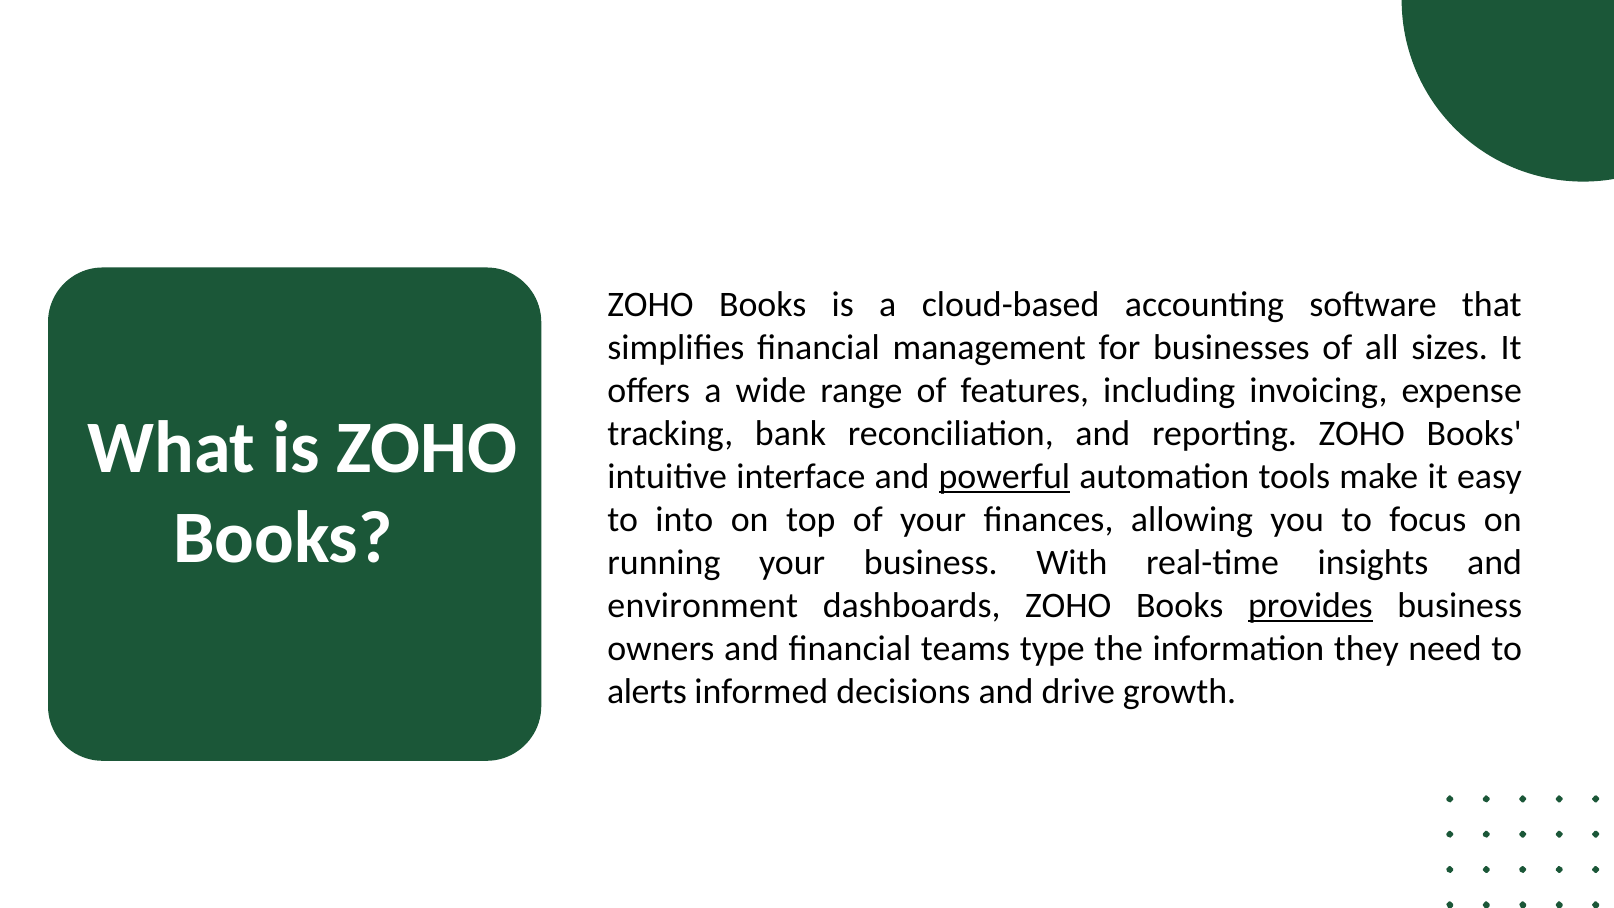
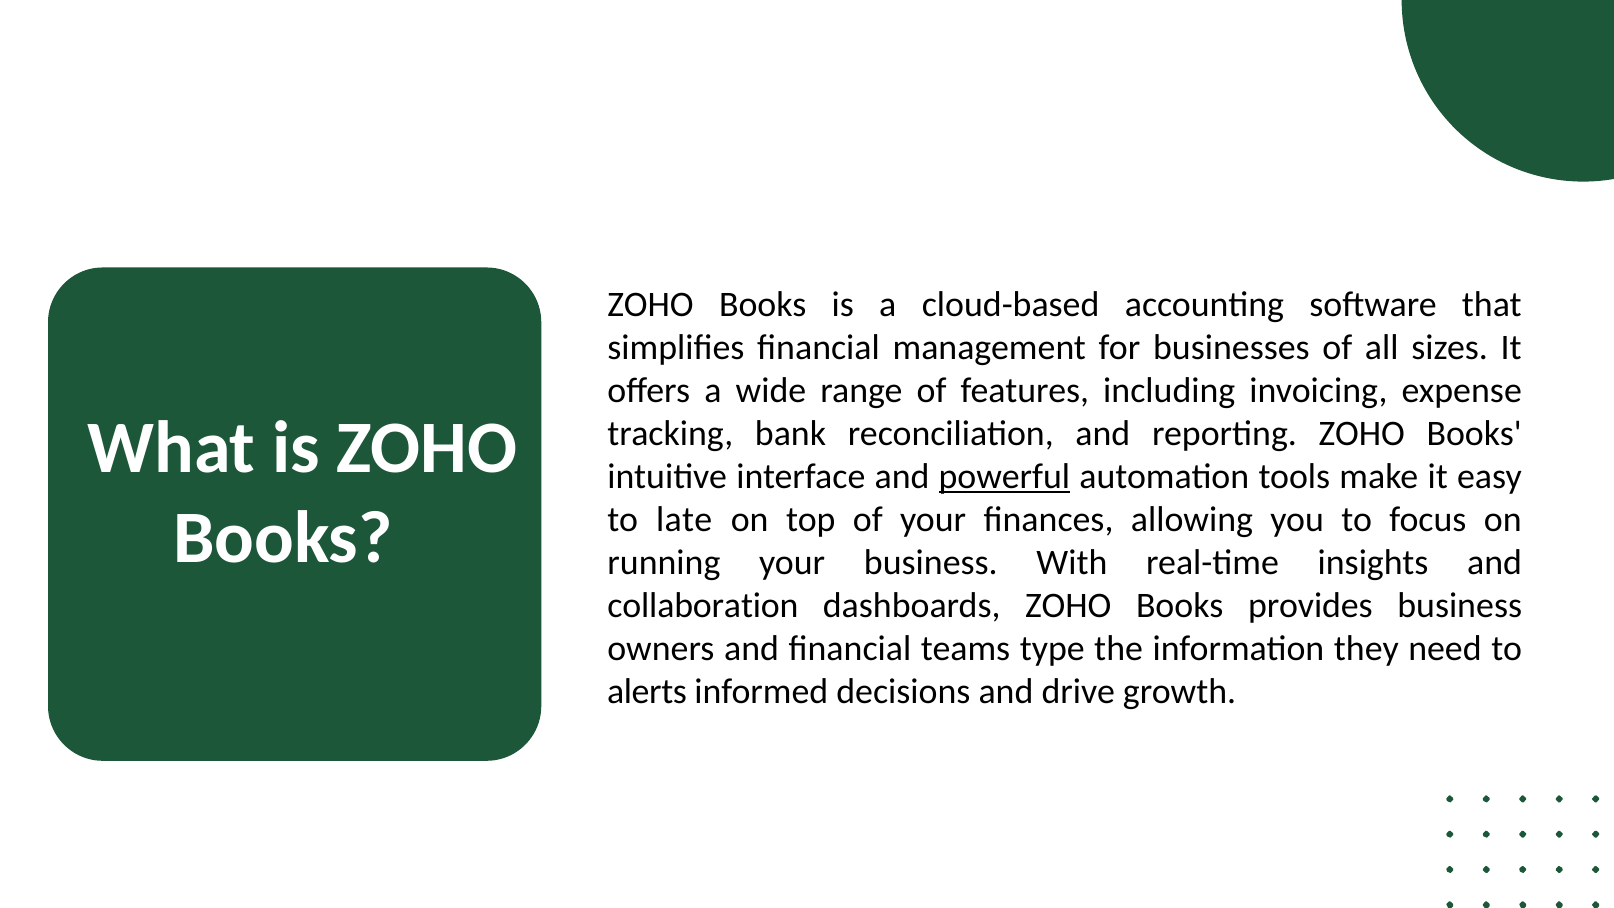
into: into -> late (684, 520)
environment: environment -> collaboration (703, 606)
provides underline: present -> none (1310, 606)
